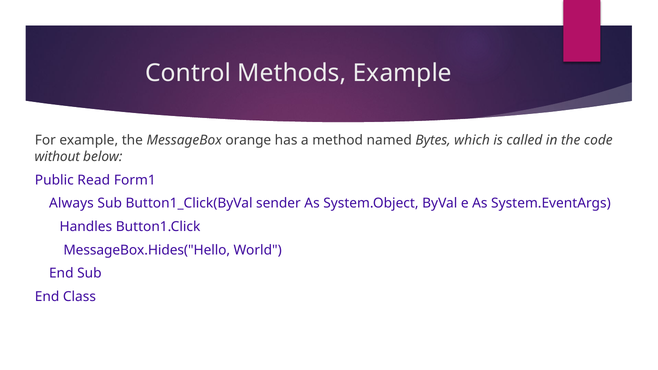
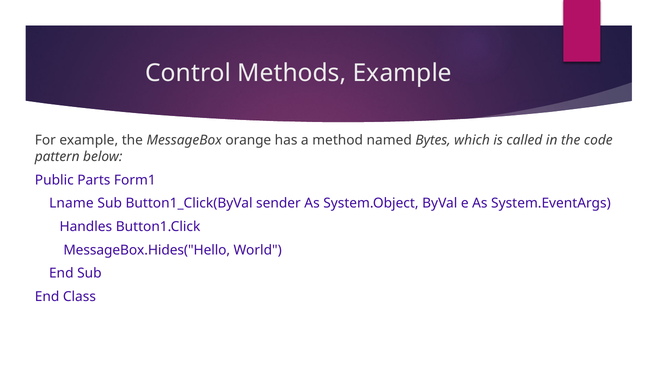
without: without -> pattern (57, 157)
Read: Read -> Parts (94, 180)
Always: Always -> Lname (71, 203)
